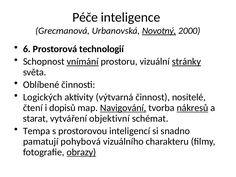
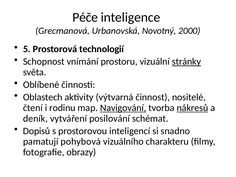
Novotný underline: present -> none (159, 31)
6: 6 -> 5 (27, 49)
vnímání underline: present -> none (83, 62)
Logických: Logických -> Oblastech (43, 97)
dopisů: dopisů -> rodinu (62, 108)
starat: starat -> deník (35, 118)
objektivní: objektivní -> posilování (110, 118)
Tempa: Tempa -> Dopisů (37, 131)
obrazy underline: present -> none (81, 152)
